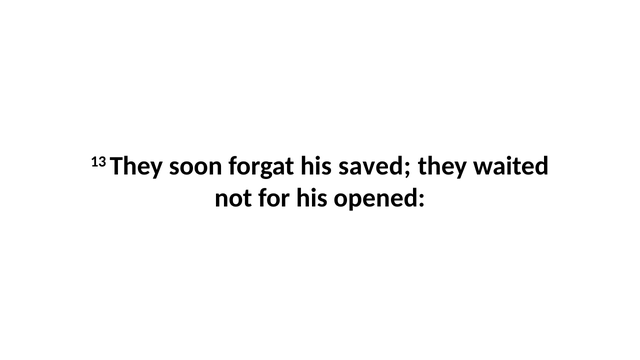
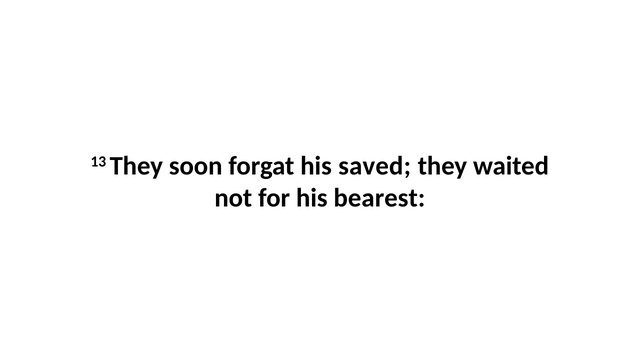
opened: opened -> bearest (379, 198)
